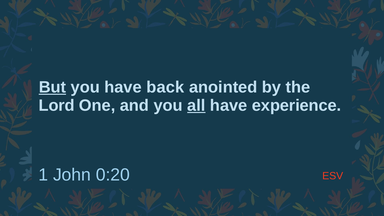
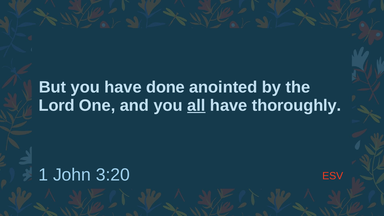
But underline: present -> none (52, 87)
back: back -> done (165, 87)
experience: experience -> thoroughly (297, 105)
0:20: 0:20 -> 3:20 (113, 175)
